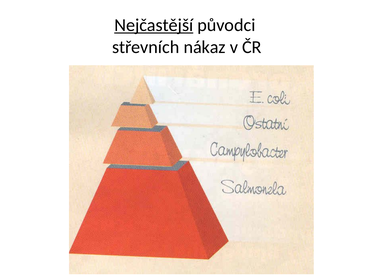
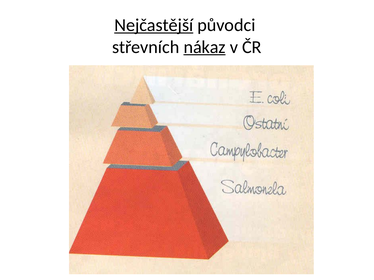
nákaz underline: none -> present (205, 47)
